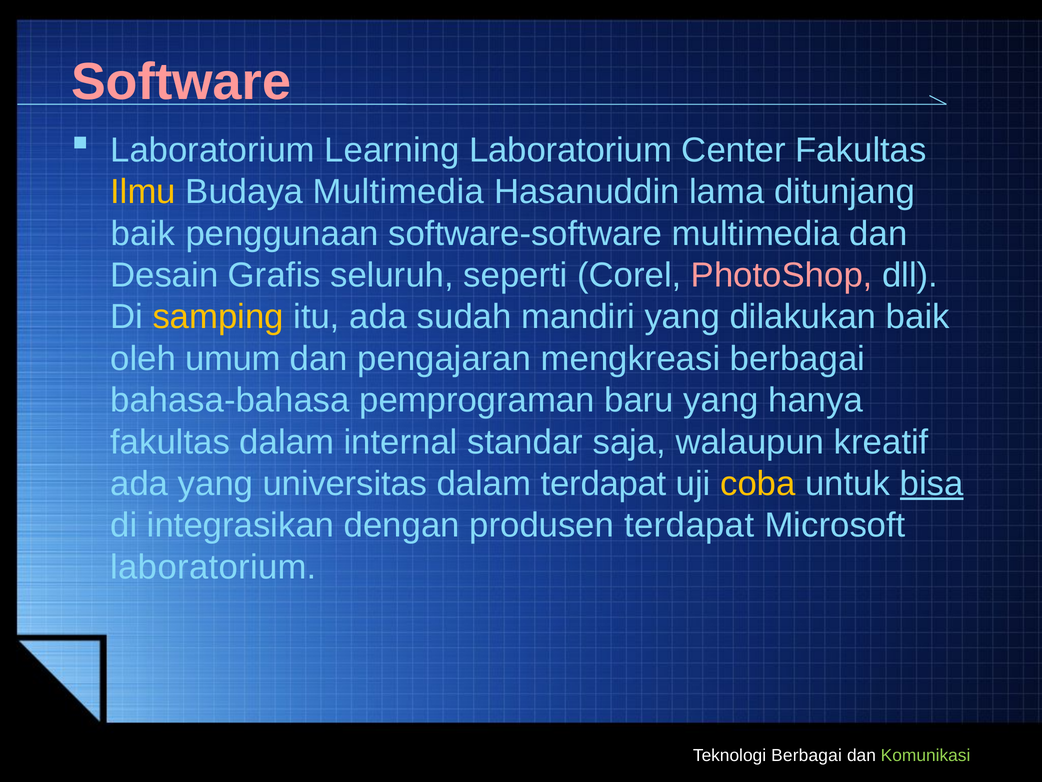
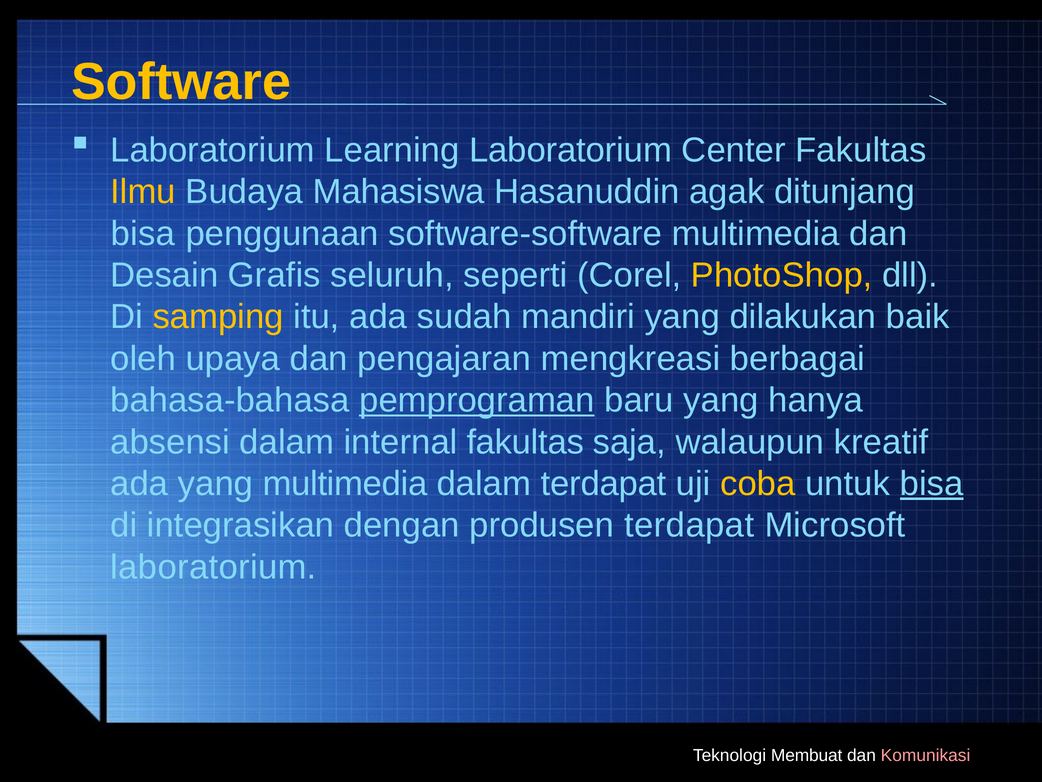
Software colour: pink -> yellow (181, 82)
Budaya Multimedia: Multimedia -> Mahasiswa (399, 192)
lama: lama -> agak (727, 192)
baik: baik -> bisa (143, 233)
PhotoShop colour: pink -> yellow (782, 275)
umum: umum -> upaya (233, 358)
pemprograman underline: none -> present (477, 400)
fakultas: fakultas -> absensi (170, 442)
internal standar: standar -> fakultas (525, 442)
yang universitas: universitas -> multimedia (345, 483)
Teknologi Berbagai: Berbagai -> Membuat (807, 755)
Komunikasi colour: light green -> pink (926, 755)
